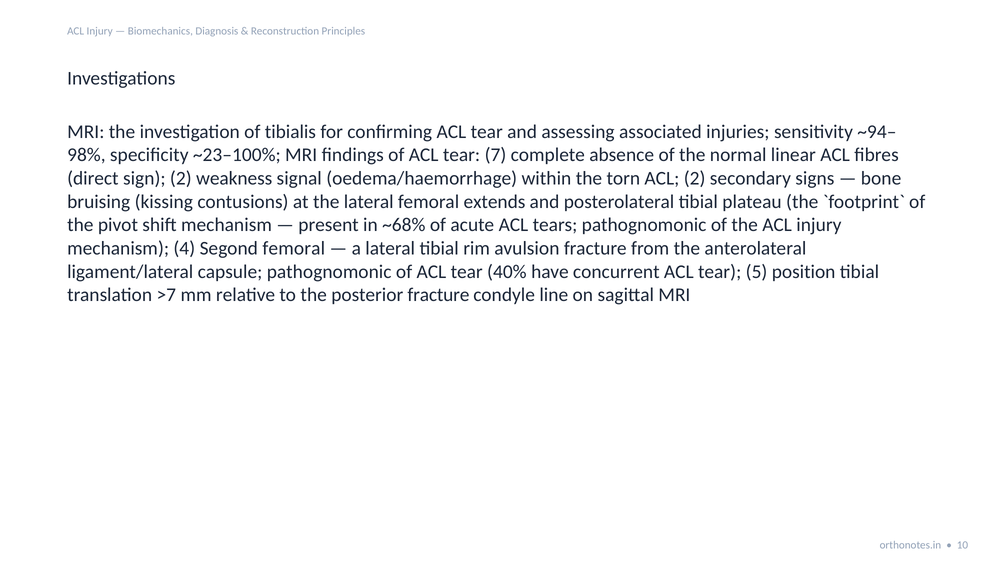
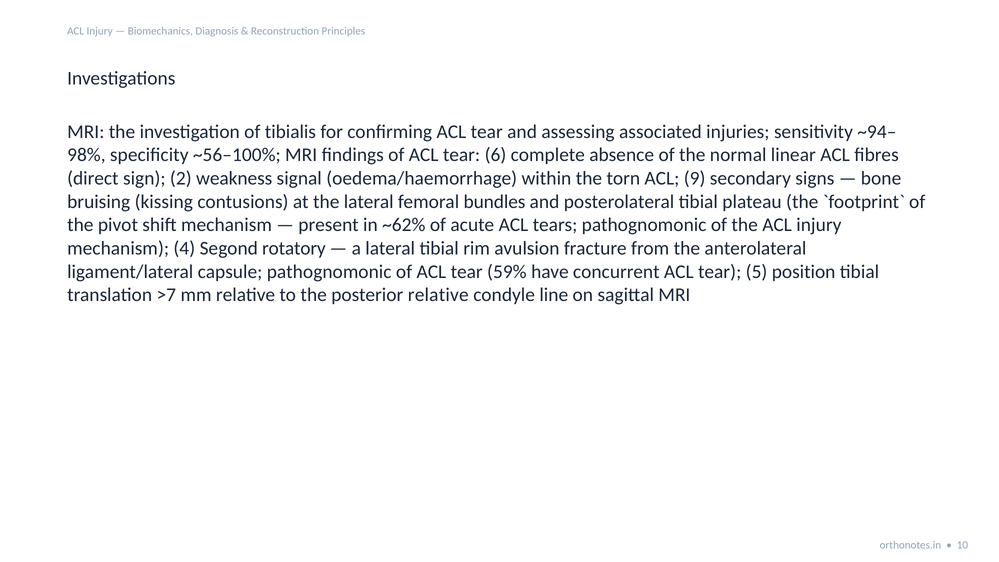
~23–100%: ~23–100% -> ~56–100% (237, 155)
7: 7 -> 6 (495, 155)
ACL 2: 2 -> 9 (695, 178)
extends: extends -> bundles (494, 202)
~68%: ~68% -> ~62% (404, 225)
Segond femoral: femoral -> rotatory (294, 248)
40%: 40% -> 59% (507, 272)
posterior fracture: fracture -> relative (438, 295)
